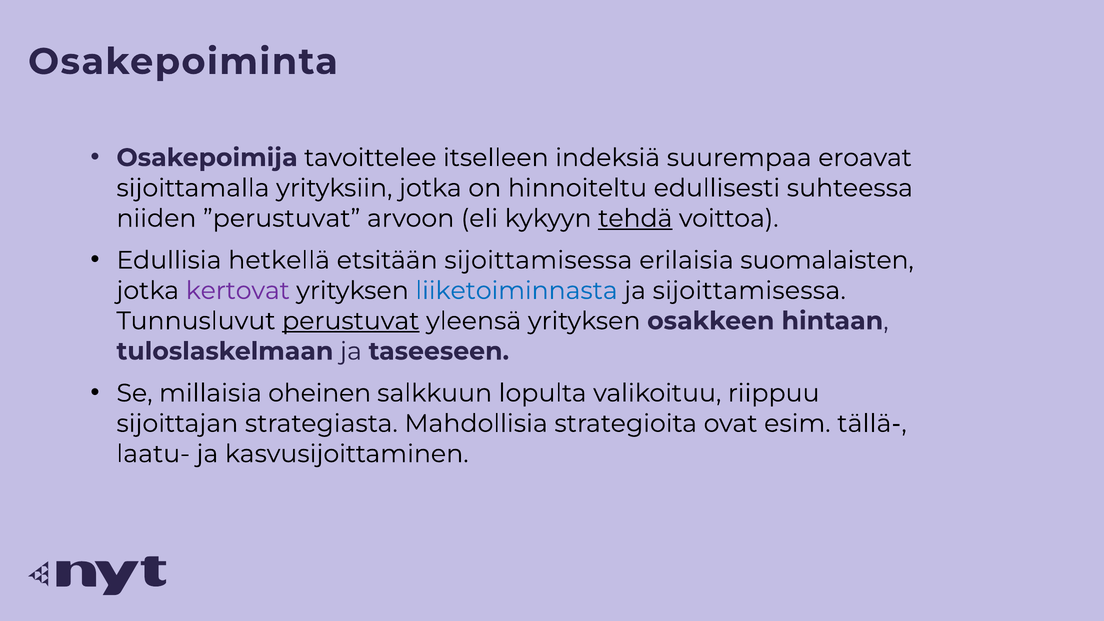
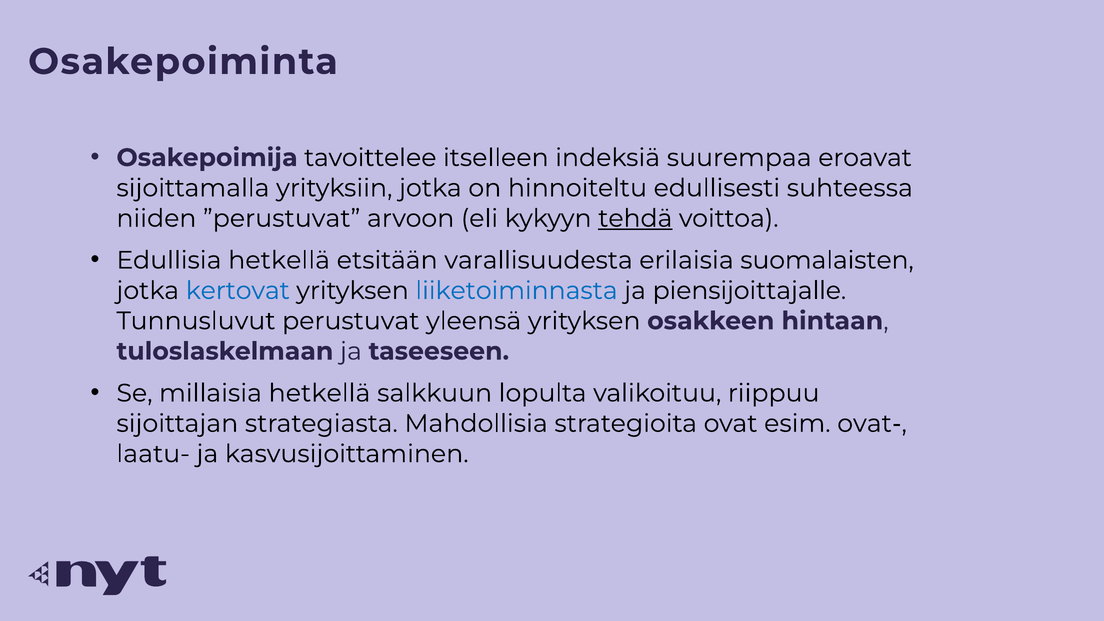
etsitään sijoittamisessa: sijoittamisessa -> varallisuudesta (539, 260)
kertovat colour: purple -> blue (238, 291)
ja sijoittamisessa: sijoittamisessa -> piensijoittajalle (749, 291)
perustuvat underline: present -> none (351, 321)
millaisia oheinen: oheinen -> hetkellä (320, 393)
tällä-: tällä- -> ovat- (872, 424)
